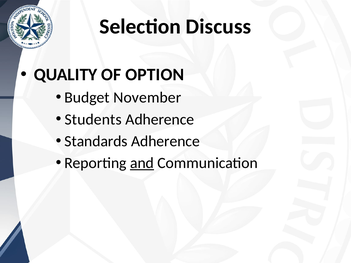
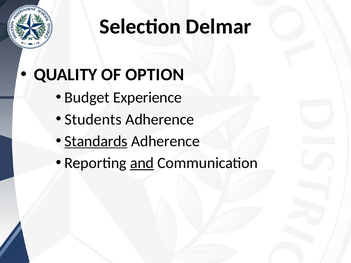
Discuss: Discuss -> Delmar (219, 26)
November: November -> Experience (147, 98)
Standards underline: none -> present (96, 141)
